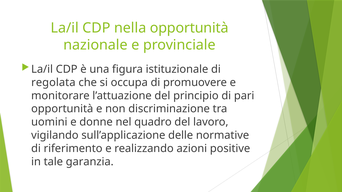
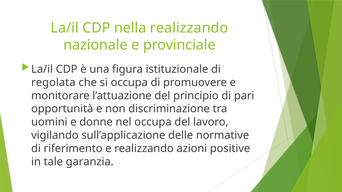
nella opportunità: opportunità -> realizzando (189, 28)
nel quadro: quadro -> occupa (153, 122)
